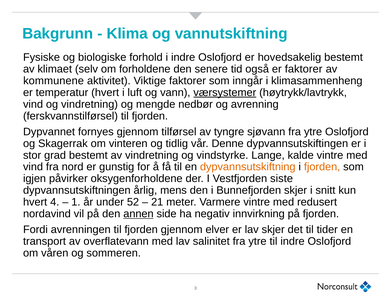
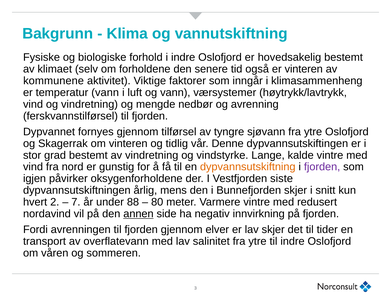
er faktorer: faktorer -> vinteren (304, 69)
temperatur hvert: hvert -> vann (105, 93)
værsystemer underline: present -> none (225, 93)
fjorden colour: orange -> purple (322, 167)
4: 4 -> 2 (55, 202)
1: 1 -> 7 (76, 202)
52: 52 -> 88 (133, 202)
21: 21 -> 80 (157, 202)
